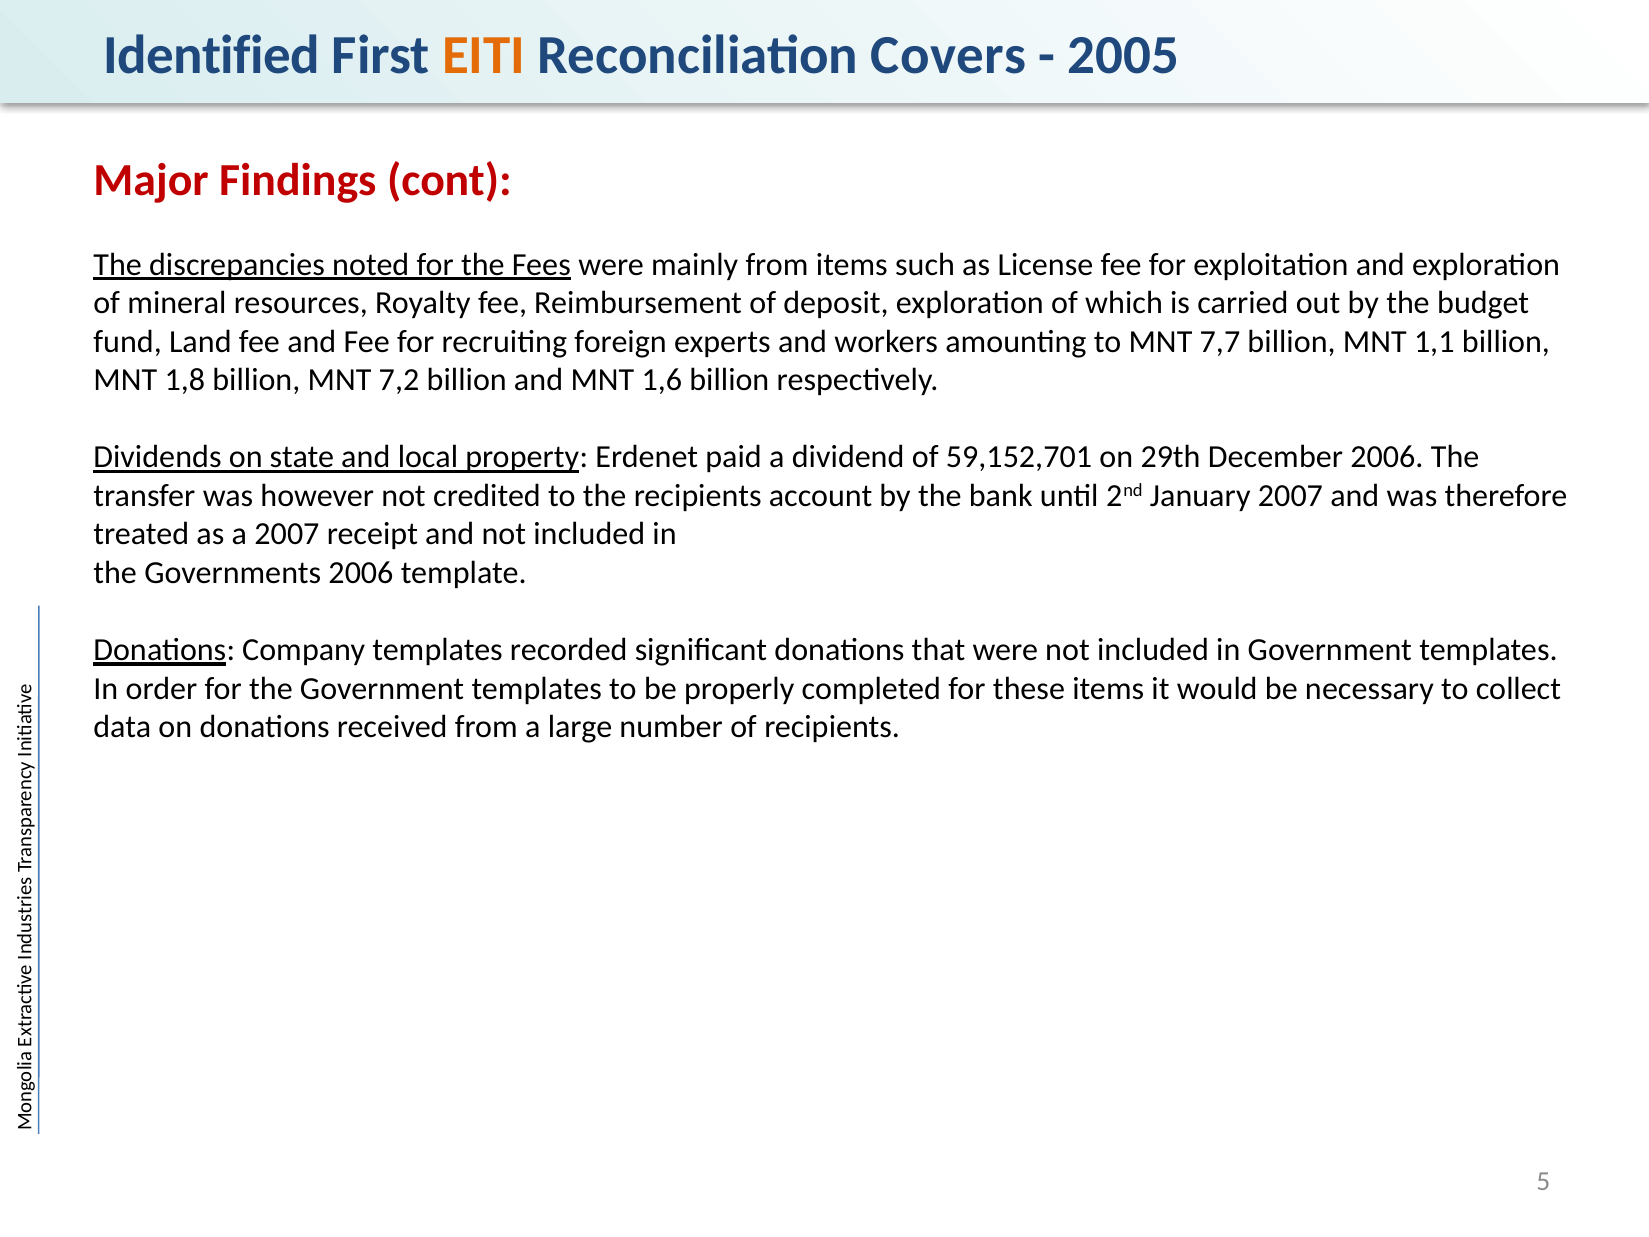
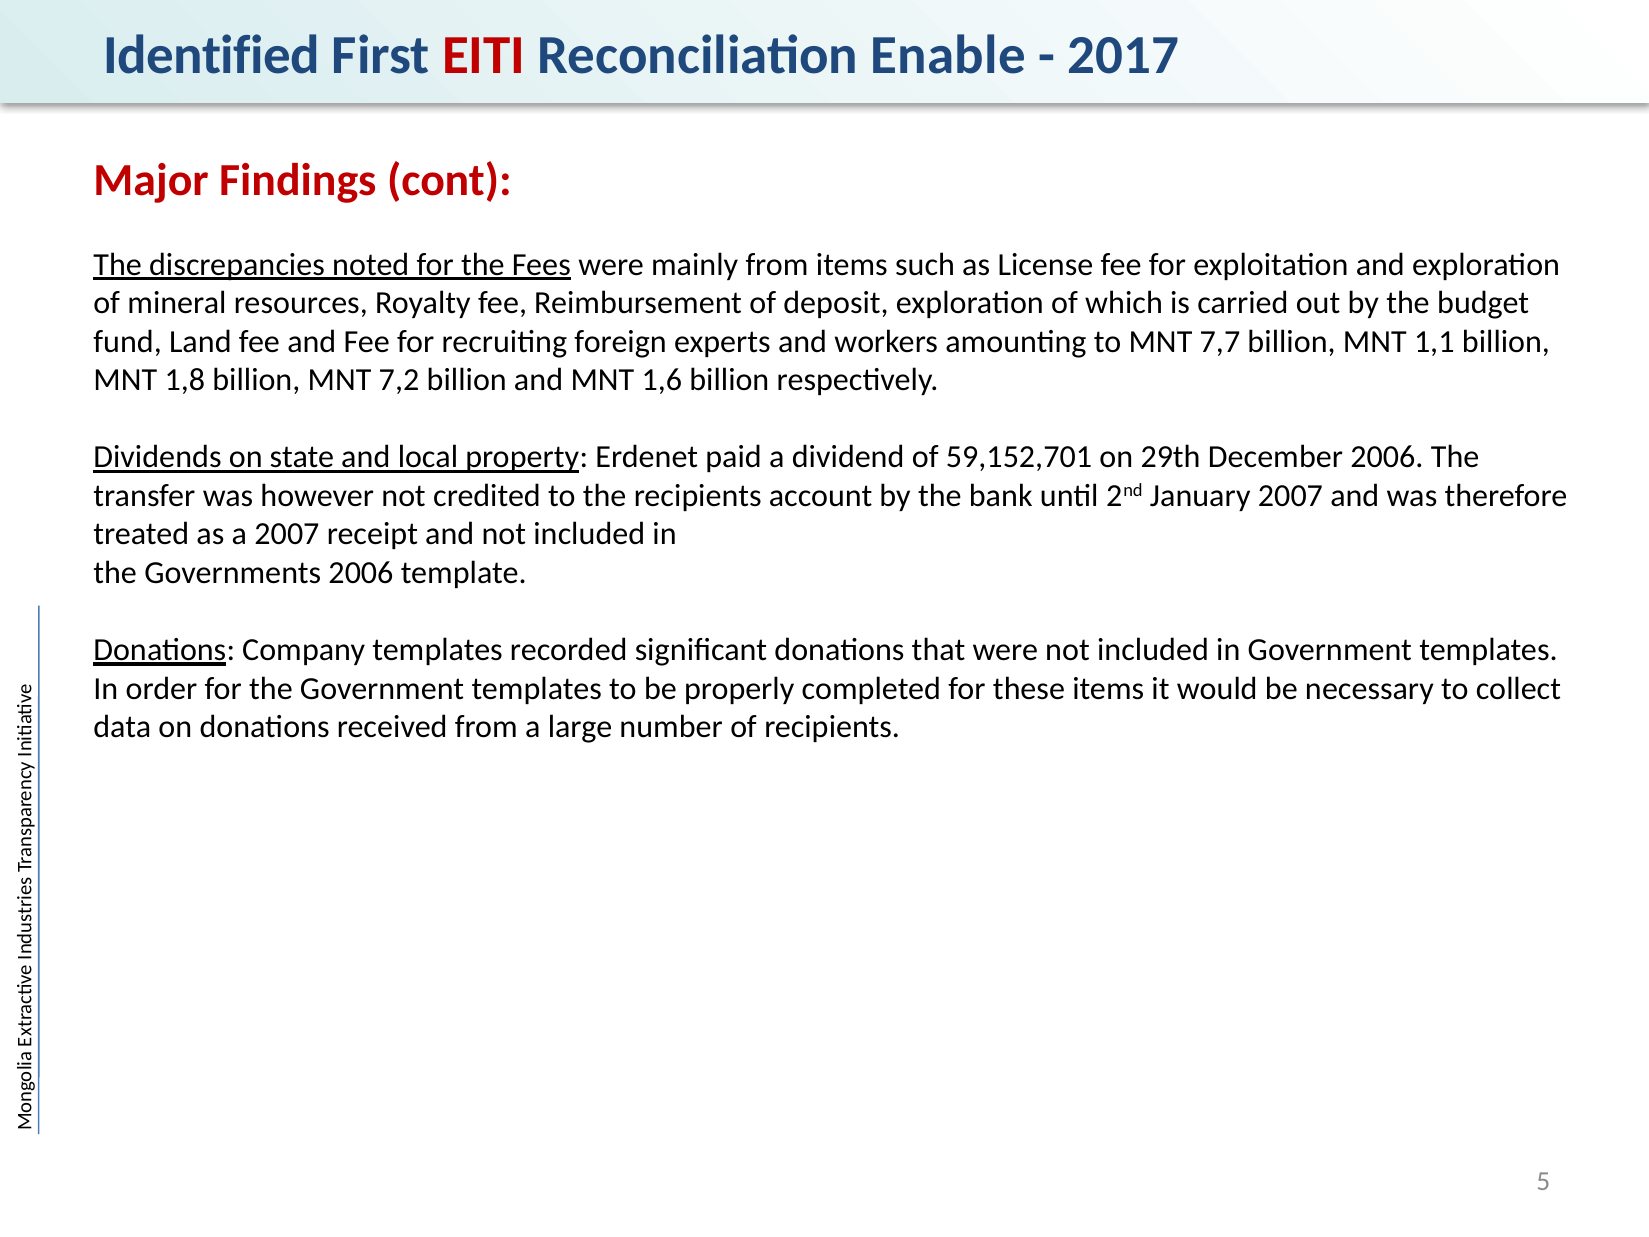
EITI colour: orange -> red (484, 55)
Covers: Covers -> Enable (948, 55)
2005: 2005 -> 2017 (1124, 55)
